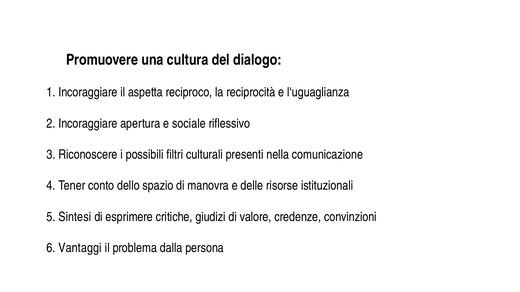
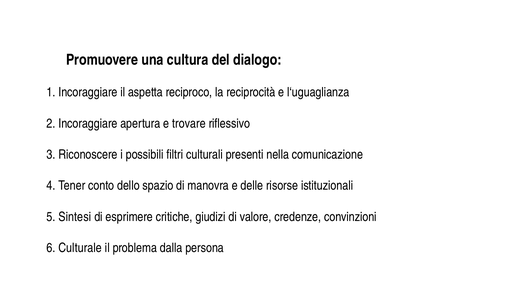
sociale: sociale -> trovare (189, 124)
Vantaggi: Vantaggi -> Culturale (80, 248)
